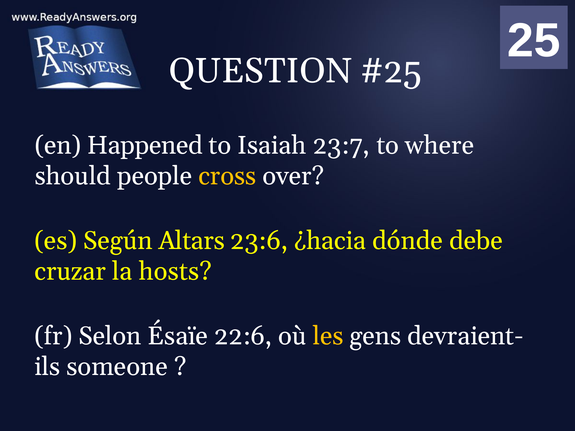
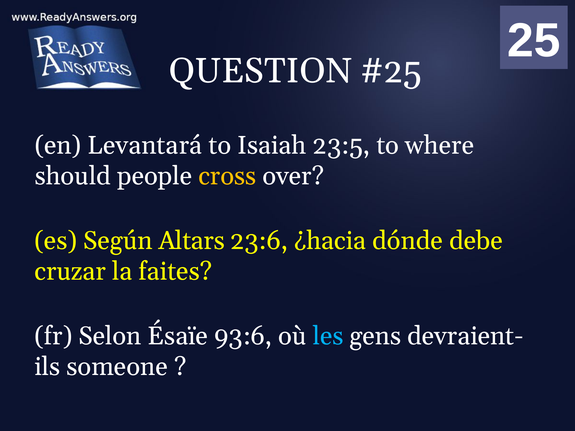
Happened: Happened -> Levantará (145, 145)
23:7: 23:7 -> 23:5 (341, 145)
hosts: hosts -> faites (175, 272)
22:6: 22:6 -> 93:6 (243, 336)
les colour: yellow -> light blue (328, 336)
